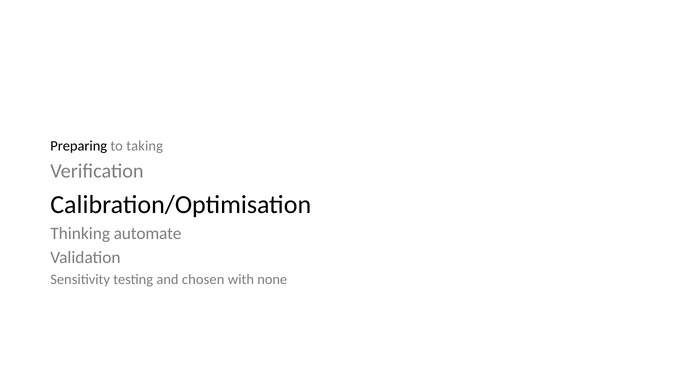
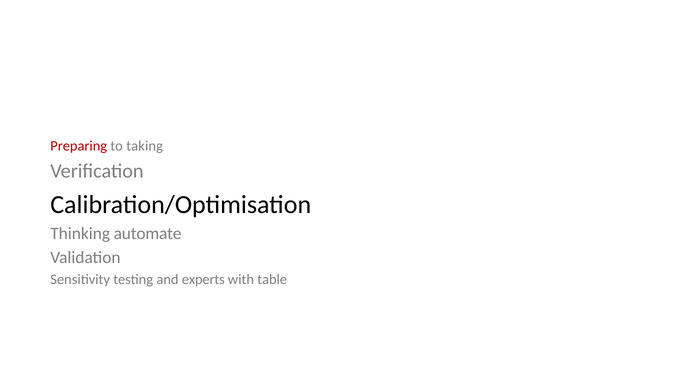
Preparing colour: black -> red (79, 146)
chosen: chosen -> experts (203, 280)
none: none -> table (272, 280)
